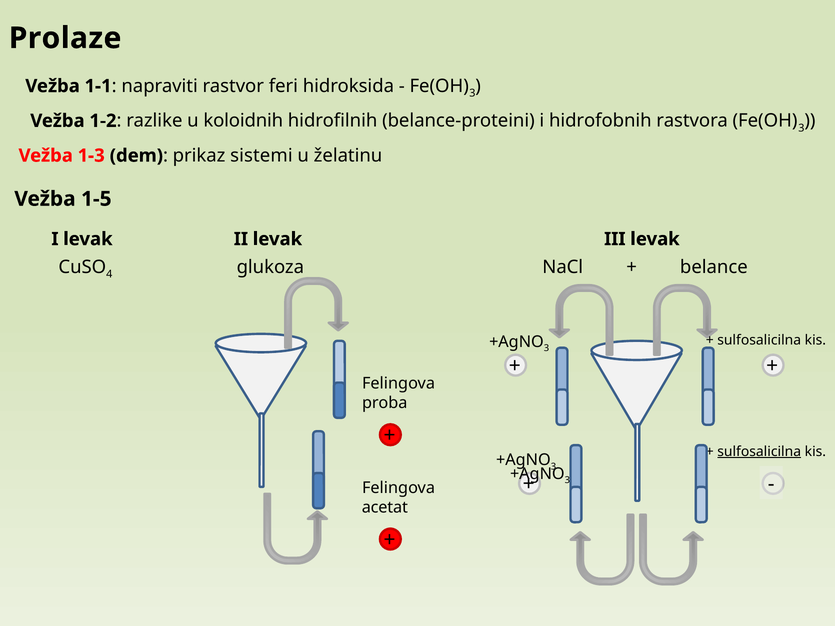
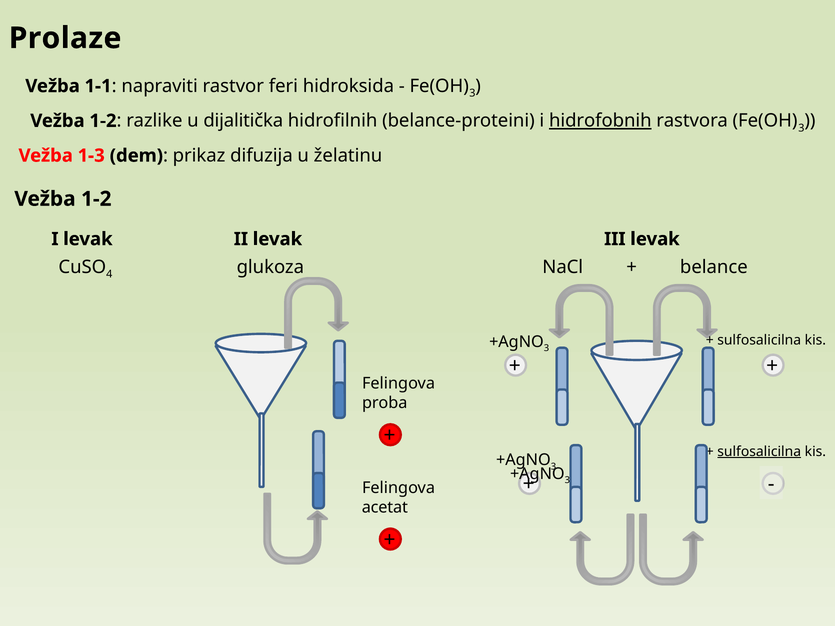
koloidnih: koloidnih -> dijalitička (243, 121)
hidrofobnih underline: none -> present (600, 121)
sistemi: sistemi -> difuzija (261, 156)
1-5: 1-5 -> 1-2 (96, 199)
